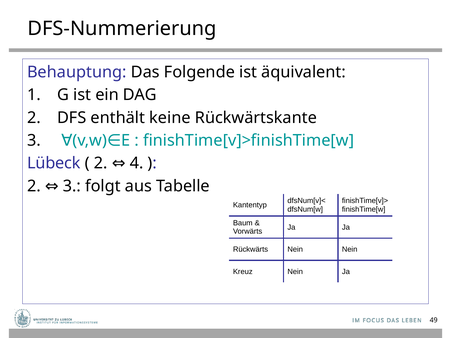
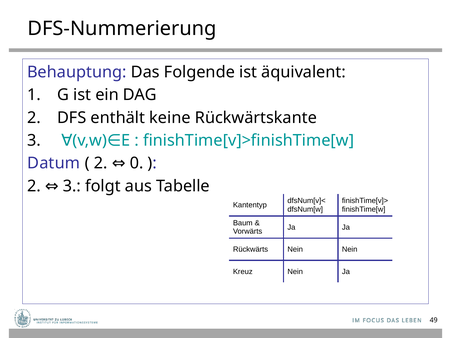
Lübeck: Lübeck -> Datum (54, 163)
4: 4 -> 0 (137, 163)
